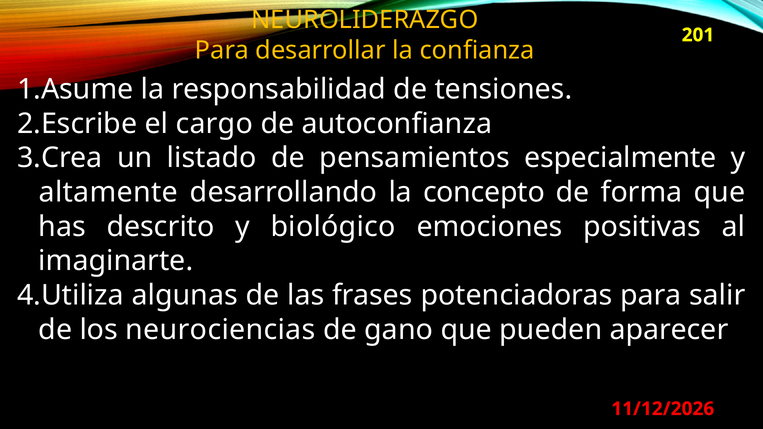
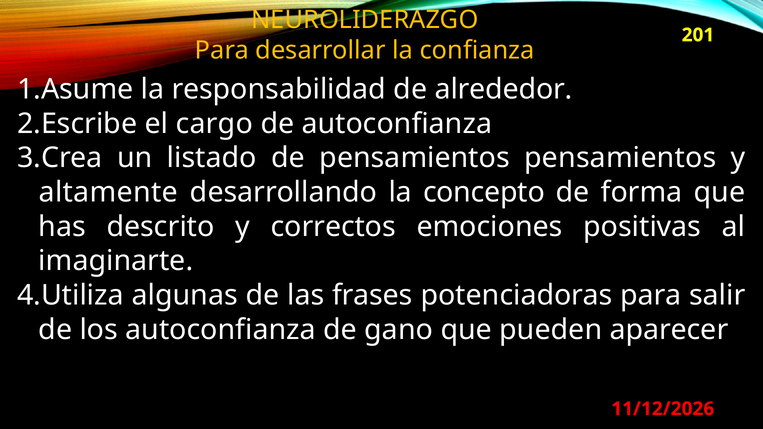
tensiones: tensiones -> alrededor (504, 89)
pensamientos especialmente: especialmente -> pensamientos (620, 158)
biológico: biológico -> correctos (333, 227)
los neurociencias: neurociencias -> autoconfianza (221, 330)
